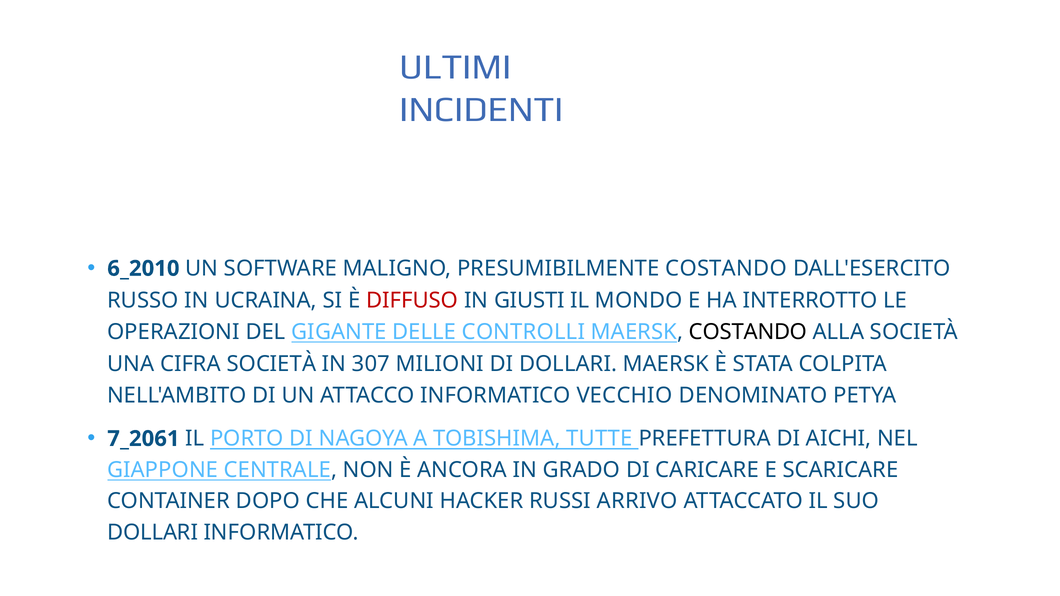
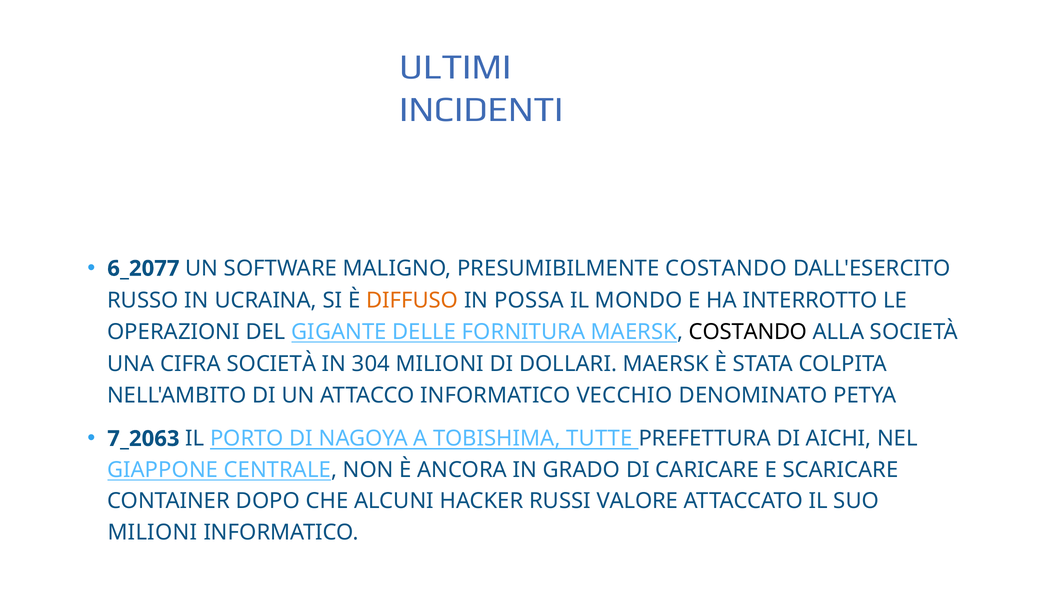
6_2010: 6_2010 -> 6_2077 (143, 269)
DIFFUSO colour: red -> orange (412, 300)
GIUSTI: GIUSTI -> POSSA (529, 300)
CONTROLLI: CONTROLLI -> FORNITURA (524, 332)
307: 307 -> 304 (371, 364)
7_2061: 7_2061 -> 7_2063 (143, 439)
ARRIVO: ARRIVO -> VALORE (637, 501)
DOLLARI: DOLLARI -> MILIONI (152, 533)
